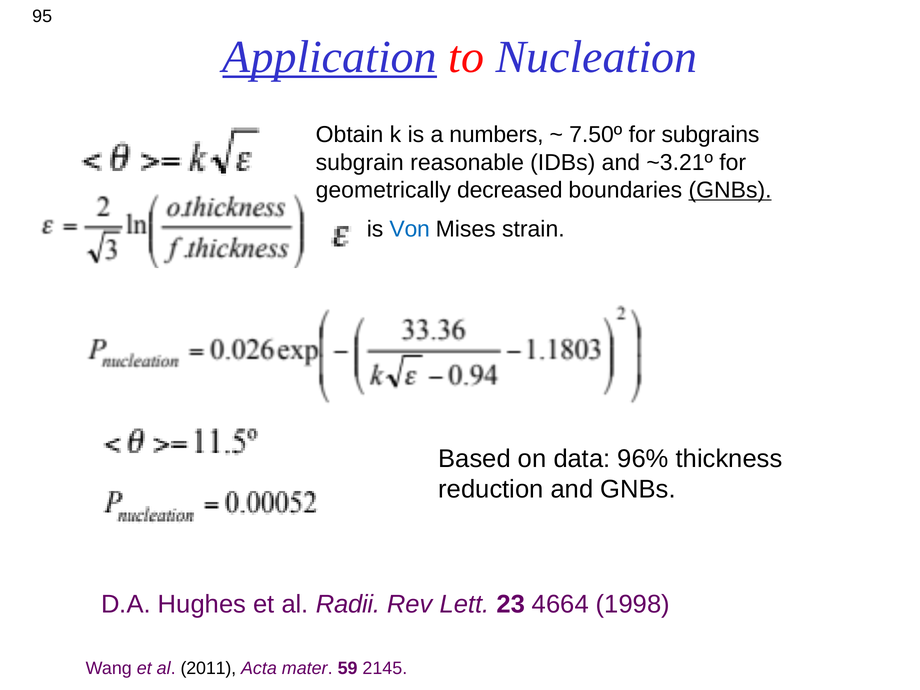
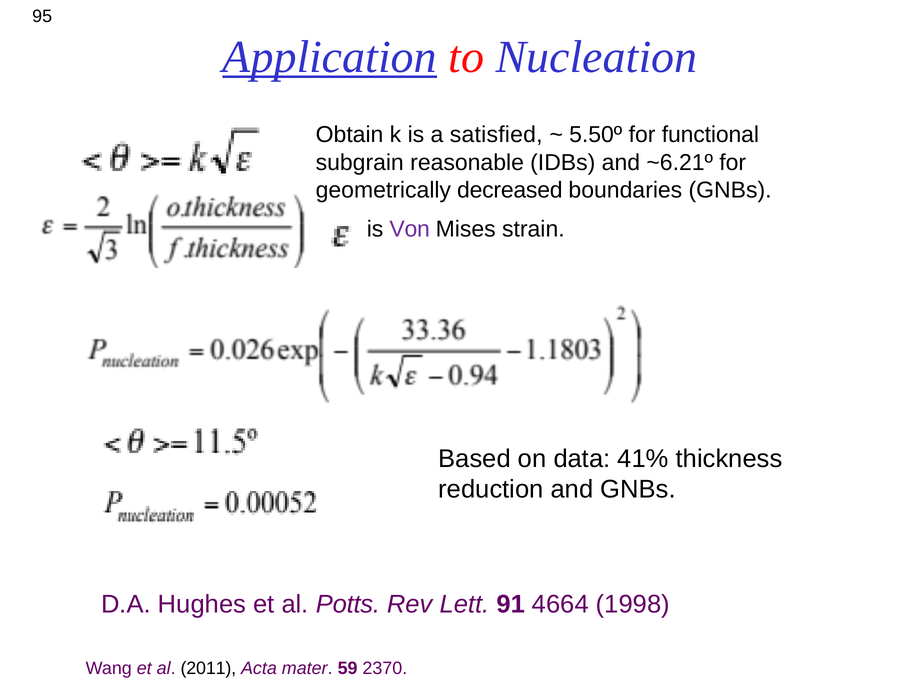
numbers: numbers -> satisfied (496, 135)
7.50º: 7.50º -> 5.50º (596, 135)
subgrains: subgrains -> functional (710, 135)
~3.21º: ~3.21º -> ~6.21º (680, 163)
GNBs underline: present -> none (730, 190)
Von colour: blue -> purple (410, 229)
96%: 96% -> 41% (643, 459)
Radii: Radii -> Potts (348, 604)
23: 23 -> 91 (511, 604)
2145: 2145 -> 2370 (385, 668)
